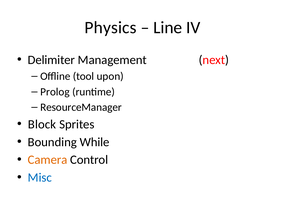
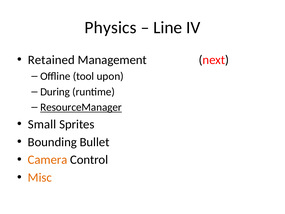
Delimiter: Delimiter -> Retained (51, 60)
Prolog: Prolog -> During (55, 92)
ResourceManager underline: none -> present (81, 107)
Block: Block -> Small (42, 124)
While: While -> Bullet (95, 142)
Misc colour: blue -> orange (40, 177)
